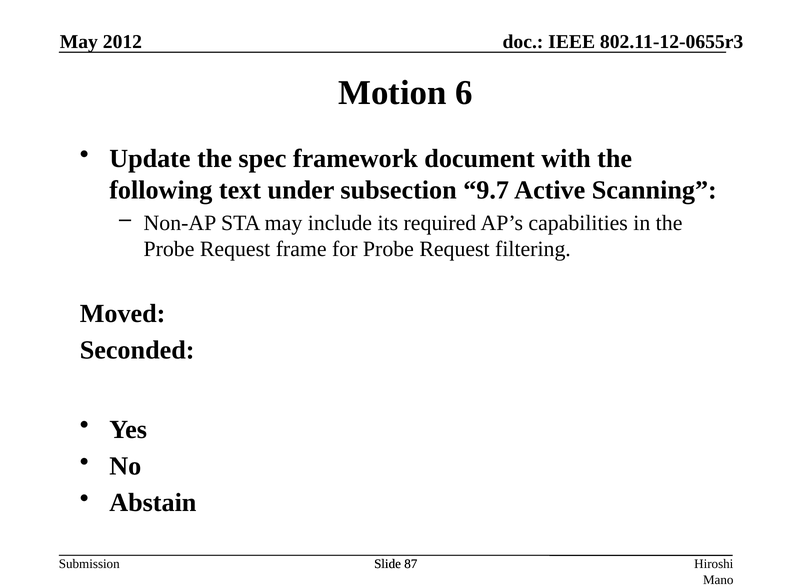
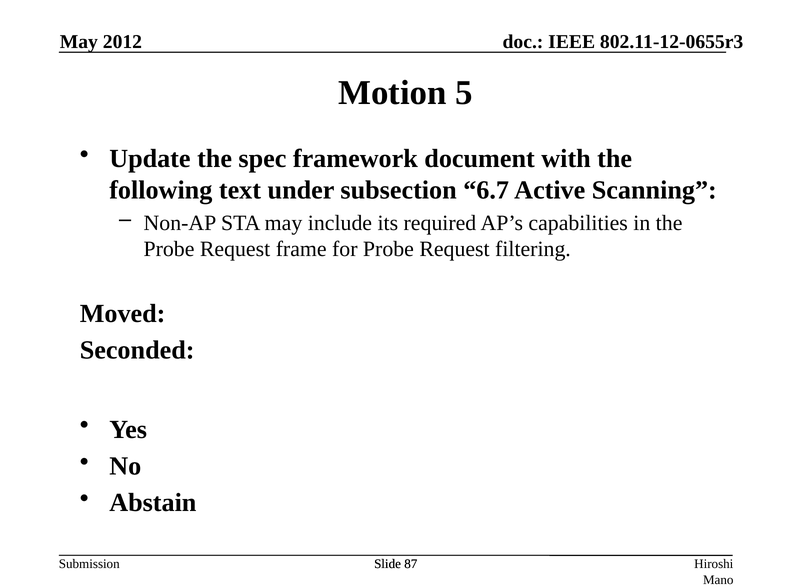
6: 6 -> 5 (464, 93)
9.7: 9.7 -> 6.7 (486, 190)
